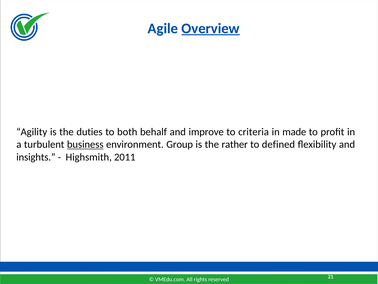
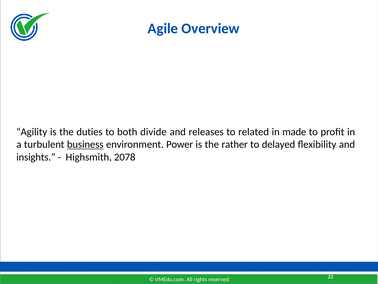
Overview underline: present -> none (211, 28)
behalf: behalf -> divide (153, 132)
improve: improve -> releases (206, 132)
criteria: criteria -> related (254, 132)
Group: Group -> Power (180, 144)
defined: defined -> delayed (279, 144)
2011: 2011 -> 2078 (125, 157)
